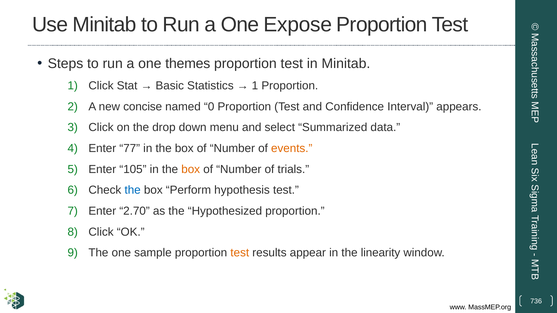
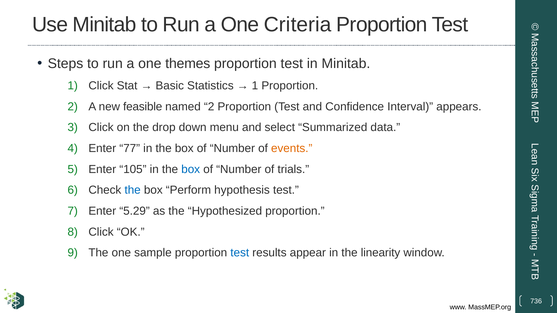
Expose: Expose -> Criteria (298, 25)
concise: concise -> feasible (143, 107)
named 0: 0 -> 2 (209, 107)
box colour: orange -> blue (191, 169)
2.70: 2.70 -> 5.29 (135, 211)
test colour: orange -> blue (240, 253)
